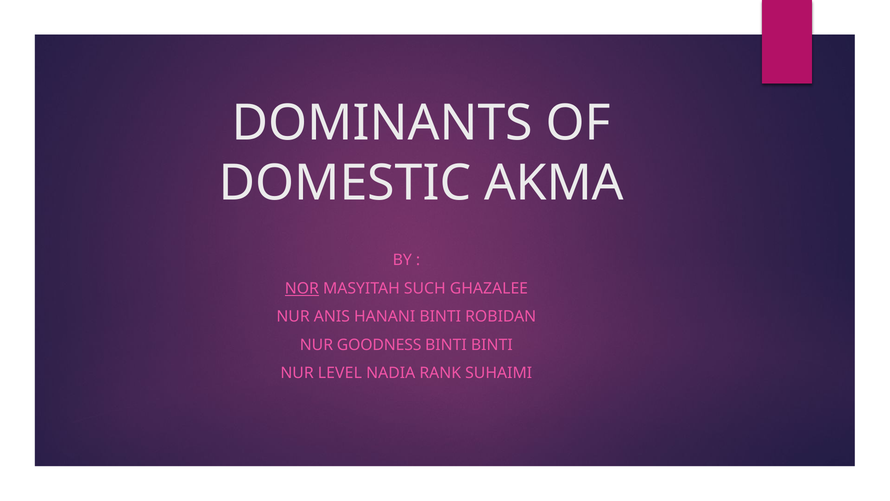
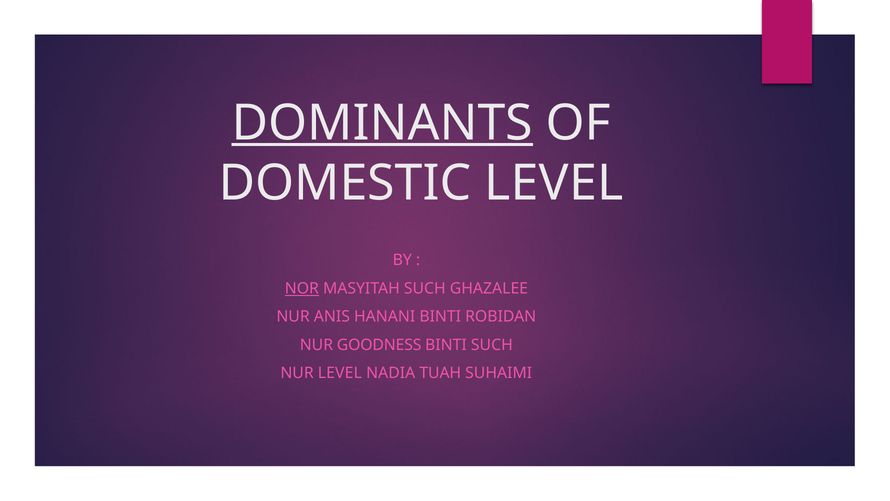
DOMINANTS underline: none -> present (382, 123)
DOMESTIC AKMA: AKMA -> LEVEL (554, 183)
BINTI BINTI: BINTI -> SUCH (492, 345)
RANK: RANK -> TUAH (440, 373)
